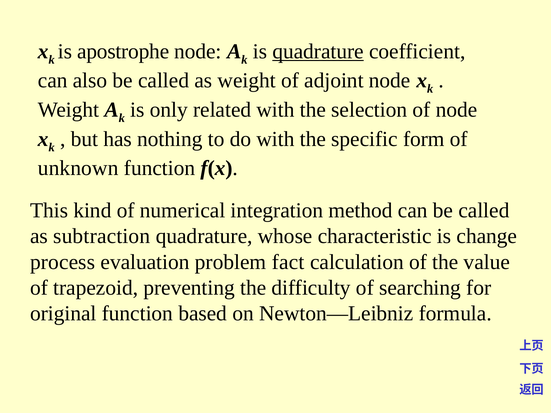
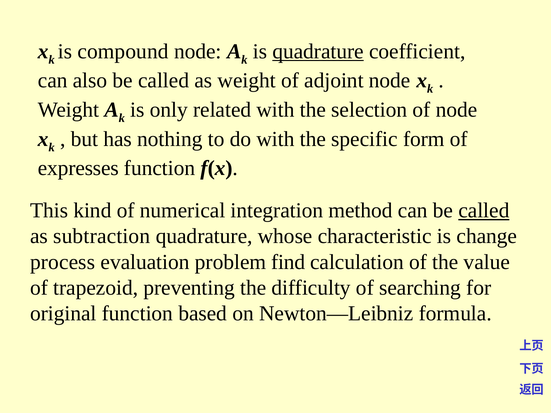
apostrophe: apostrophe -> compound (123, 51)
unknown: unknown -> expresses (78, 168)
called underline: none -> present (484, 211)
fact: fact -> find (288, 262)
